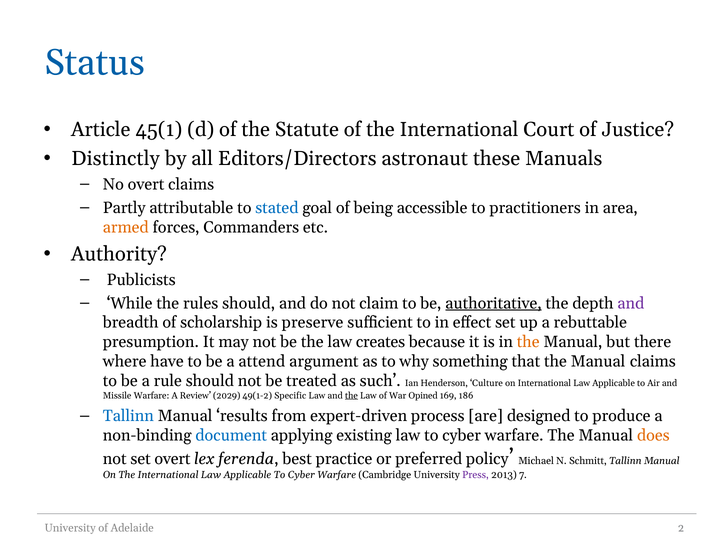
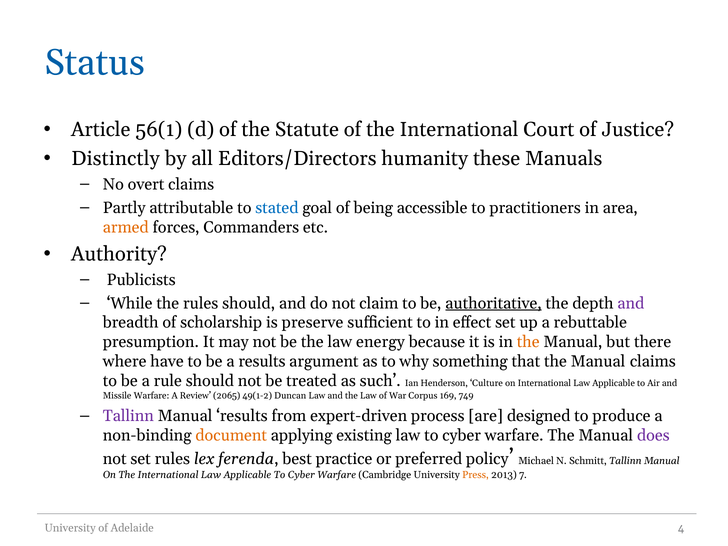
45(1: 45(1 -> 56(1 (159, 130)
astronaut: astronaut -> humanity (425, 159)
creates: creates -> energy (380, 342)
a attend: attend -> results (262, 361)
2029: 2029 -> 2065 (227, 396)
Specific: Specific -> Duncan (290, 396)
the underline: present -> none (351, 396)
Opined: Opined -> Corpus (423, 396)
186: 186 -> 749 (466, 396)
Tallinn colour: blue -> purple (128, 416)
document colour: blue -> orange (231, 435)
does colour: orange -> purple (653, 435)
set overt: overt -> rules (172, 459)
Press colour: purple -> orange (475, 475)
2: 2 -> 4 (681, 528)
